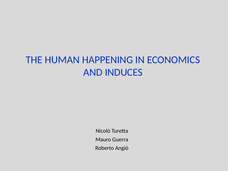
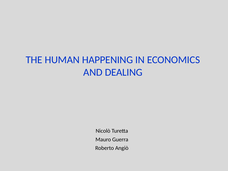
INDUCES: INDUCES -> DEALING (124, 72)
